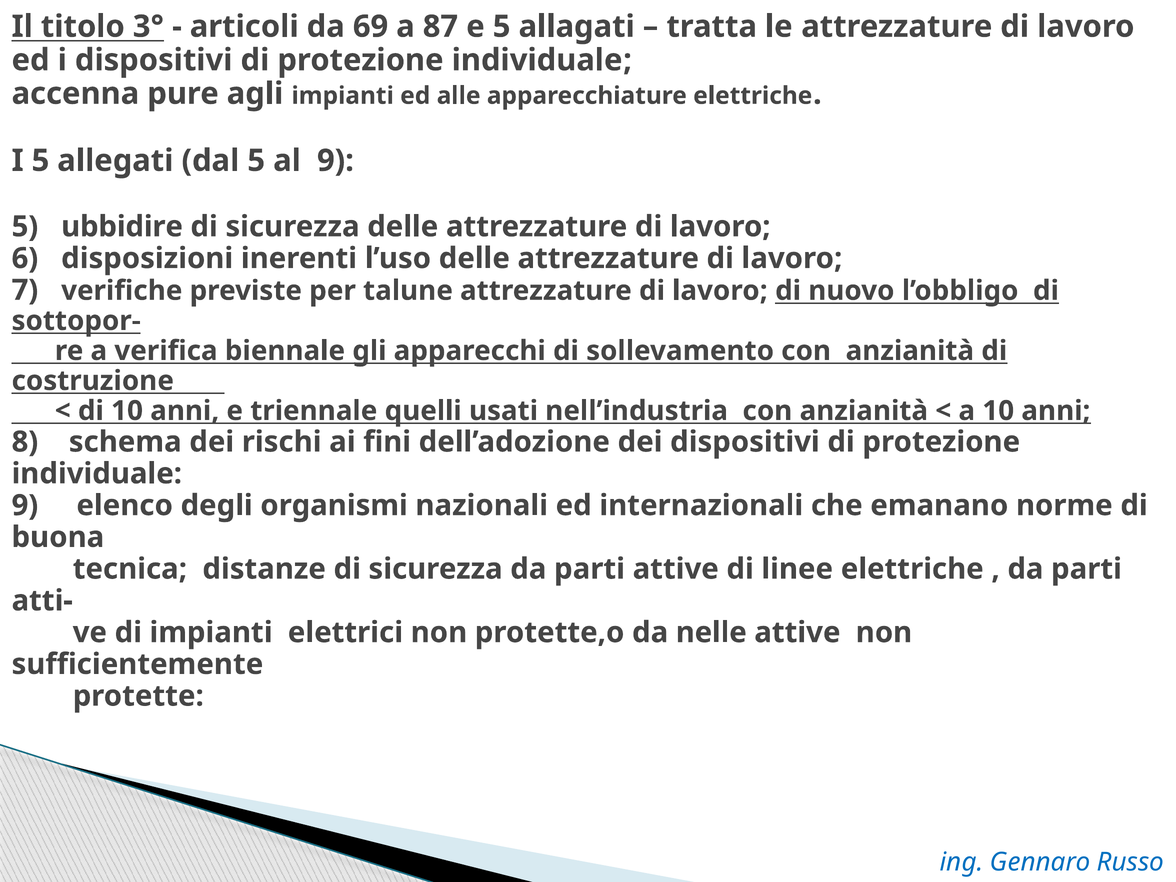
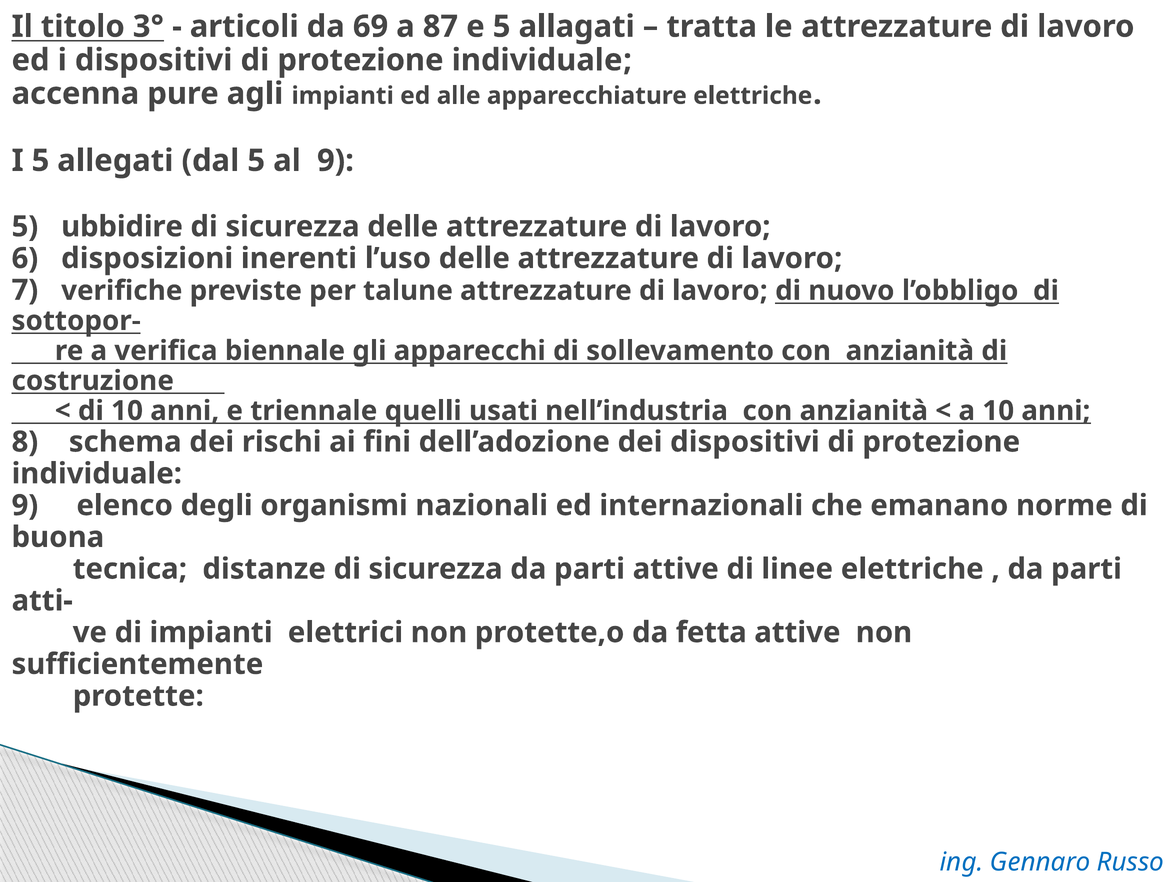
nelle: nelle -> fetta (711, 632)
